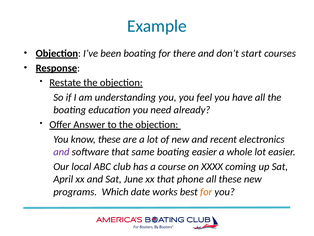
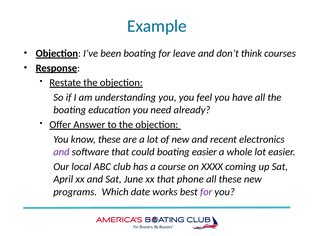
there: there -> leave (184, 53)
start: start -> think (252, 53)
same: same -> could (143, 152)
for colour: orange -> purple (206, 191)
